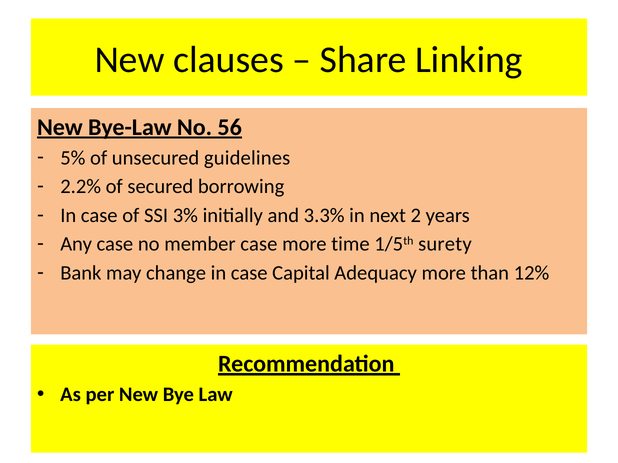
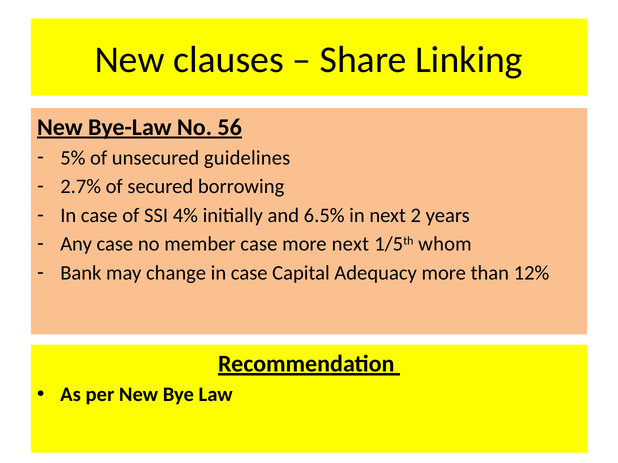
2.2%: 2.2% -> 2.7% (81, 187)
3%: 3% -> 4% (185, 216)
3.3%: 3.3% -> 6.5% (324, 216)
more time: time -> next (350, 244)
surety: surety -> whom (445, 244)
